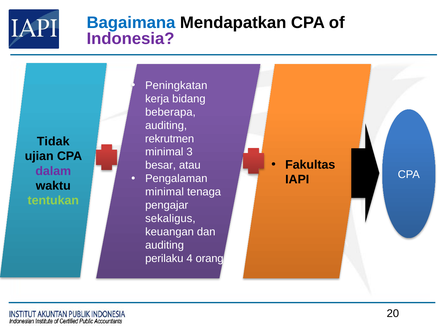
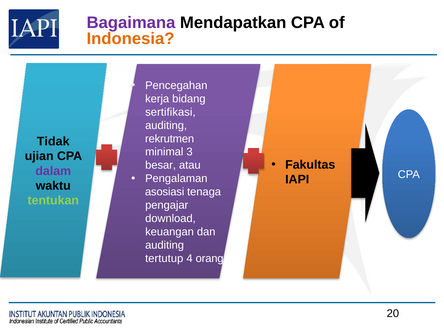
Bagaimana colour: blue -> purple (131, 23)
Indonesia colour: purple -> orange (131, 39)
Peningkatan: Peningkatan -> Pencegahan (176, 85)
beberapa: beberapa -> sertifikasi (170, 112)
minimal: minimal -> asosiasi (165, 192)
sekaligus: sekaligus -> download (170, 219)
perilaku: perilaku -> tertutup (164, 259)
